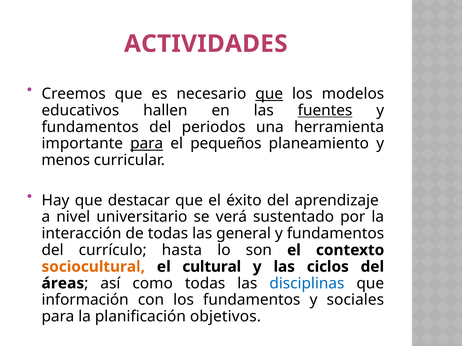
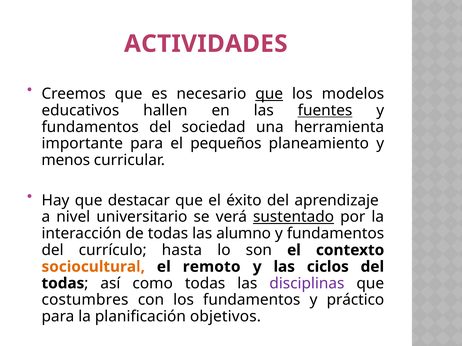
periodos: periodos -> sociedad (214, 127)
para underline: present -> none (147, 144)
sustentado underline: none -> present (294, 217)
general: general -> alumno (244, 234)
cultural: cultural -> remoto (212, 267)
áreas: áreas -> todas (63, 284)
disciplinas colour: blue -> purple (307, 284)
información: información -> costumbres (85, 300)
sociales: sociales -> práctico (355, 300)
